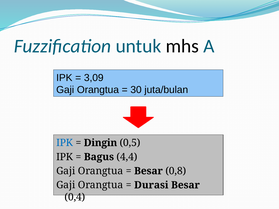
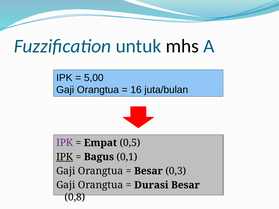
3,09: 3,09 -> 5,00 (94, 78)
30: 30 -> 16 (136, 90)
IPK colour: blue -> purple (65, 143)
Dingin: Dingin -> Empat (100, 143)
IPK underline: none -> present (65, 157)
4,4: 4,4 -> 0,1 (127, 157)
0,8: 0,8 -> 0,3 (176, 171)
0,4: 0,4 -> 0,8 (75, 197)
